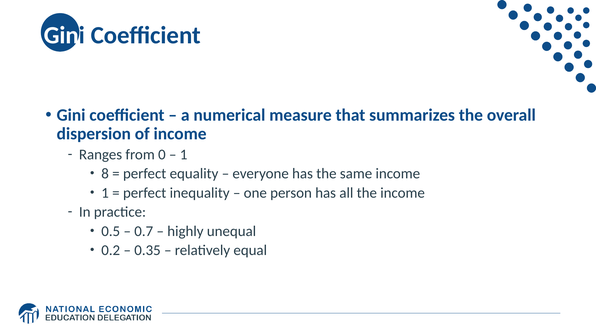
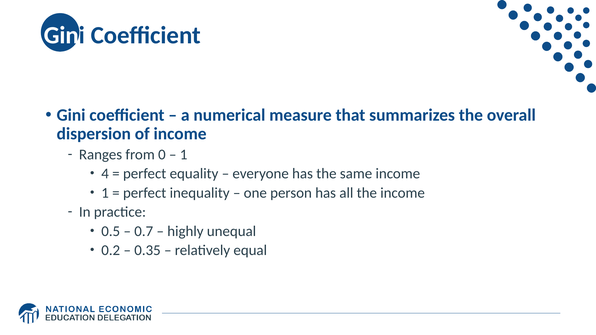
8: 8 -> 4 (105, 174)
